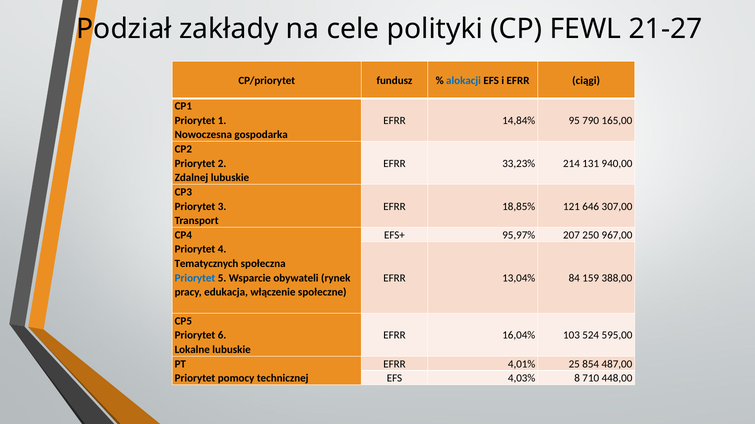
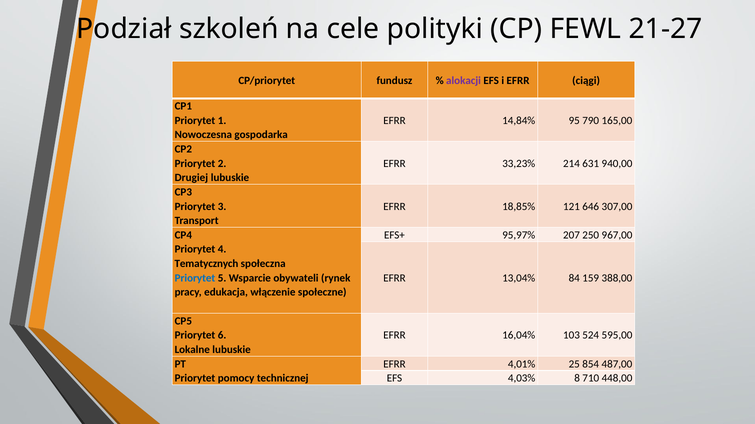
zakłady: zakłady -> szkoleń (229, 29)
alokacji colour: blue -> purple (464, 81)
131: 131 -> 631 (591, 164)
Zdalnej: Zdalnej -> Drugiej (191, 178)
